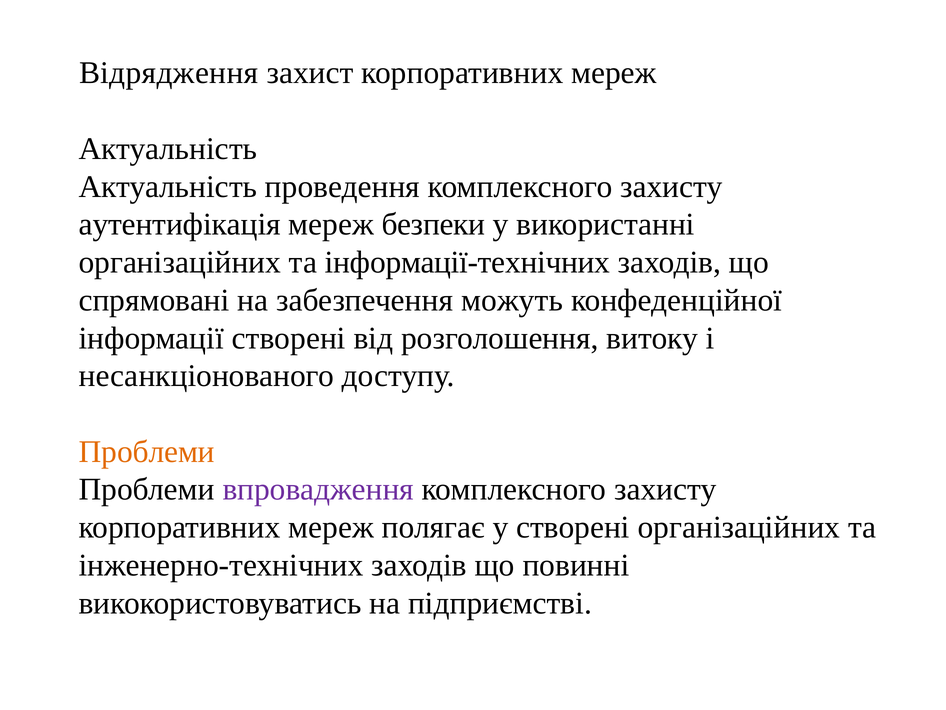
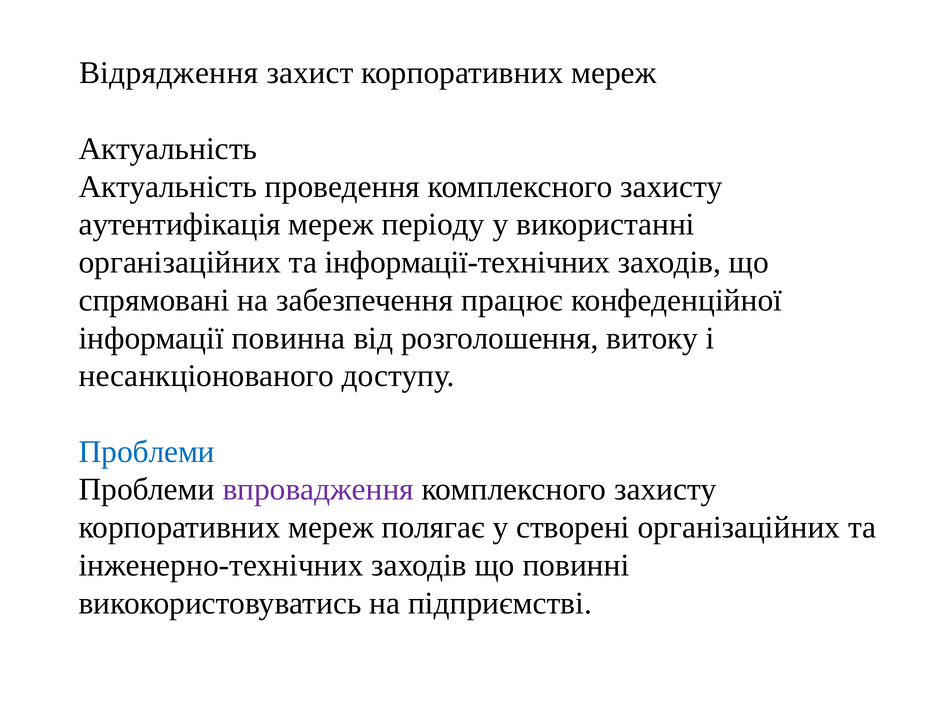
безпеки: безпеки -> періоду (433, 224)
можуть: можуть -> працює (512, 300)
інформації створені: створені -> повинна (289, 338)
Проблеми colour: orange -> blue (147, 451)
